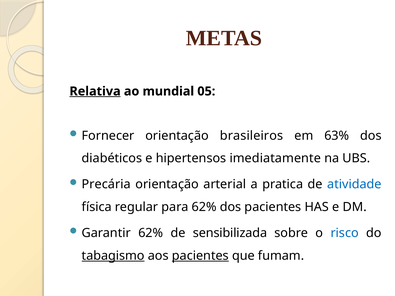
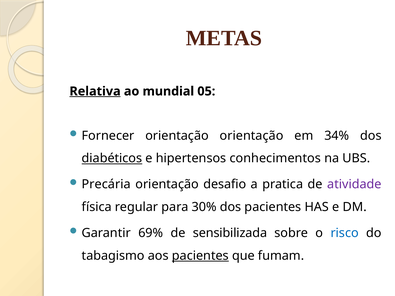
orientação brasileiros: brasileiros -> orientação (252, 136)
63%: 63% -> 34% (337, 136)
diabéticos underline: none -> present (112, 158)
imediatamente: imediatamente -> conhecimentos (275, 158)
arterial: arterial -> desafio (225, 184)
atividade colour: blue -> purple (354, 184)
para 62%: 62% -> 30% (204, 207)
Garantir 62%: 62% -> 69% (151, 233)
tabagismo underline: present -> none (113, 256)
